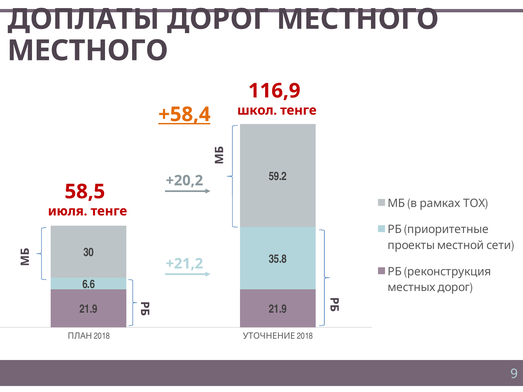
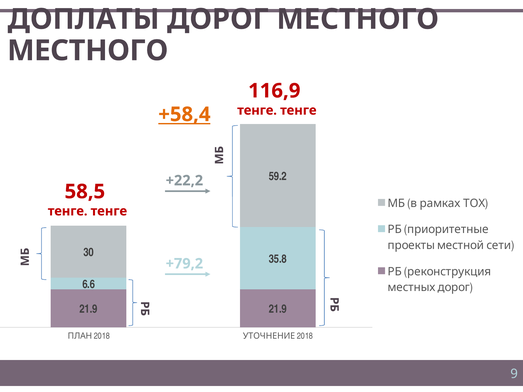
школ: школ -> тенге (257, 110)
+20,2: +20,2 -> +22,2 (184, 181)
июля: июля -> тенге (68, 211)
+21,2: +21,2 -> +79,2 (184, 264)
